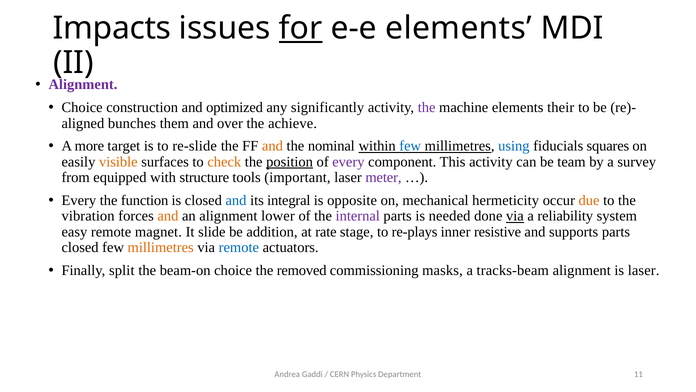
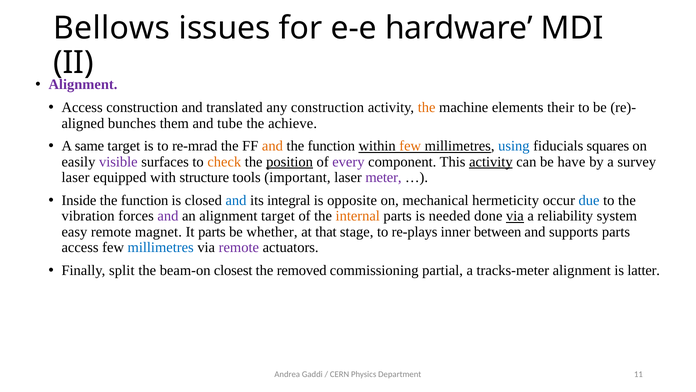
Impacts: Impacts -> Bellows (112, 28)
for underline: present -> none (301, 28)
e-e elements: elements -> hardware (459, 28)
Choice: Choice -> Access (82, 107)
optimized: optimized -> translated (234, 107)
any significantly: significantly -> construction (328, 107)
the colour: purple -> orange (427, 107)
over: over -> tube (230, 123)
more: more -> same (89, 146)
re-slide: re-slide -> re-mrad (195, 146)
nominal: nominal -> function (331, 146)
few colour: blue -> orange (410, 146)
visible colour: orange -> purple (118, 162)
activity underline: none -> present (491, 162)
team: team -> have (571, 162)
from: from -> laser (76, 177)
Every: Every -> Inside (79, 200)
due colour: orange -> blue (589, 200)
and colour: orange -> purple (168, 216)
alignment lower: lower -> target (278, 216)
internal colour: purple -> orange (358, 216)
It slide: slide -> parts (212, 232)
addition: addition -> whether (272, 232)
rate: rate -> that (326, 232)
resistive: resistive -> between (498, 232)
closed: closed -> access (80, 247)
millimetres colour: orange -> blue (161, 247)
remote colour: blue -> purple (239, 247)
beam-on choice: choice -> closest (233, 270)
masks: masks -> partial (443, 270)
tracks-beam: tracks-beam -> tracks-meter (513, 270)
is laser: laser -> latter (644, 270)
